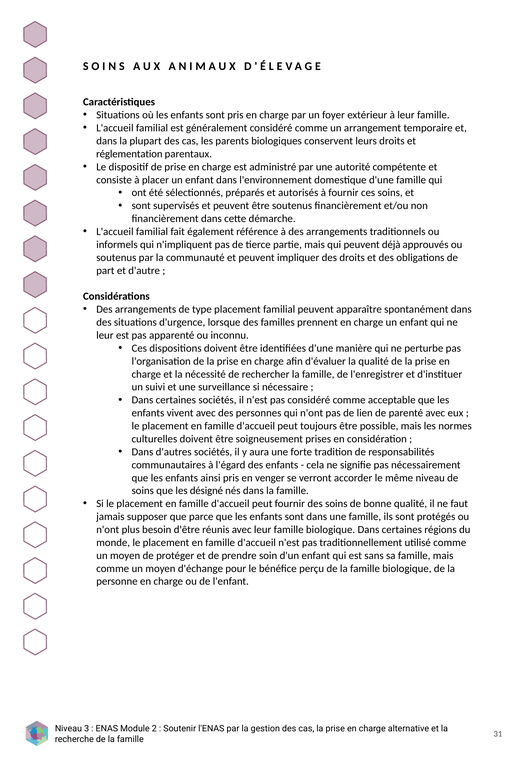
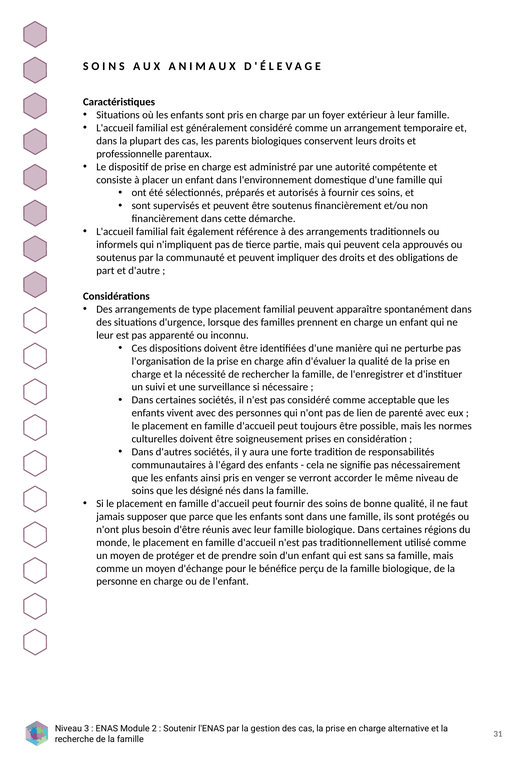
réglementation: réglementation -> professionnelle (129, 154)
peuvent déjà: déjà -> cela (391, 245)
